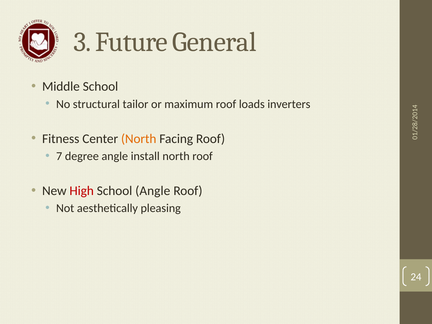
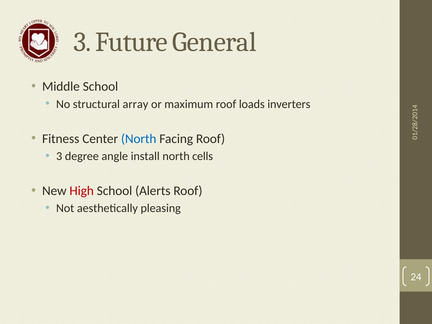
tailor: tailor -> array (135, 104)
North colour: orange -> blue (139, 139)
7: 7 -> 3 (59, 156)
north roof: roof -> cells (203, 156)
School Angle: Angle -> Alerts (153, 191)
